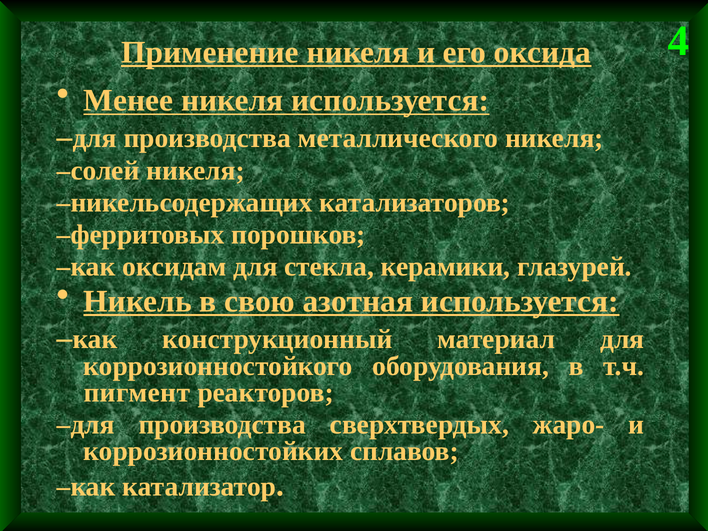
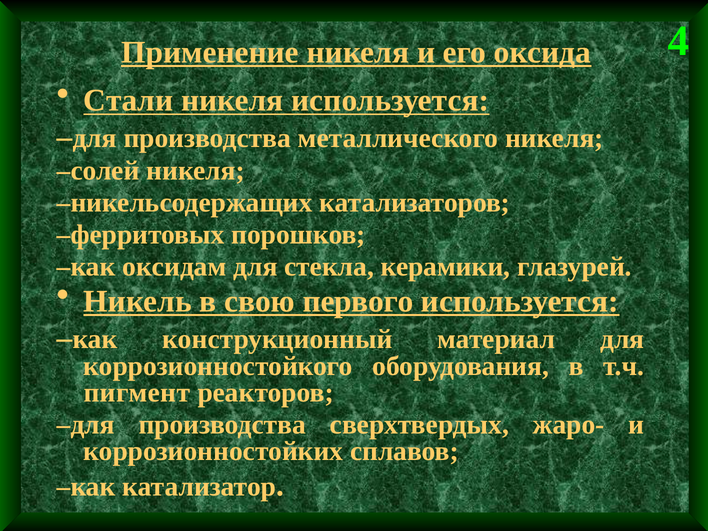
Менее: Менее -> Стали (128, 100)
азотная: азотная -> первого (358, 301)
